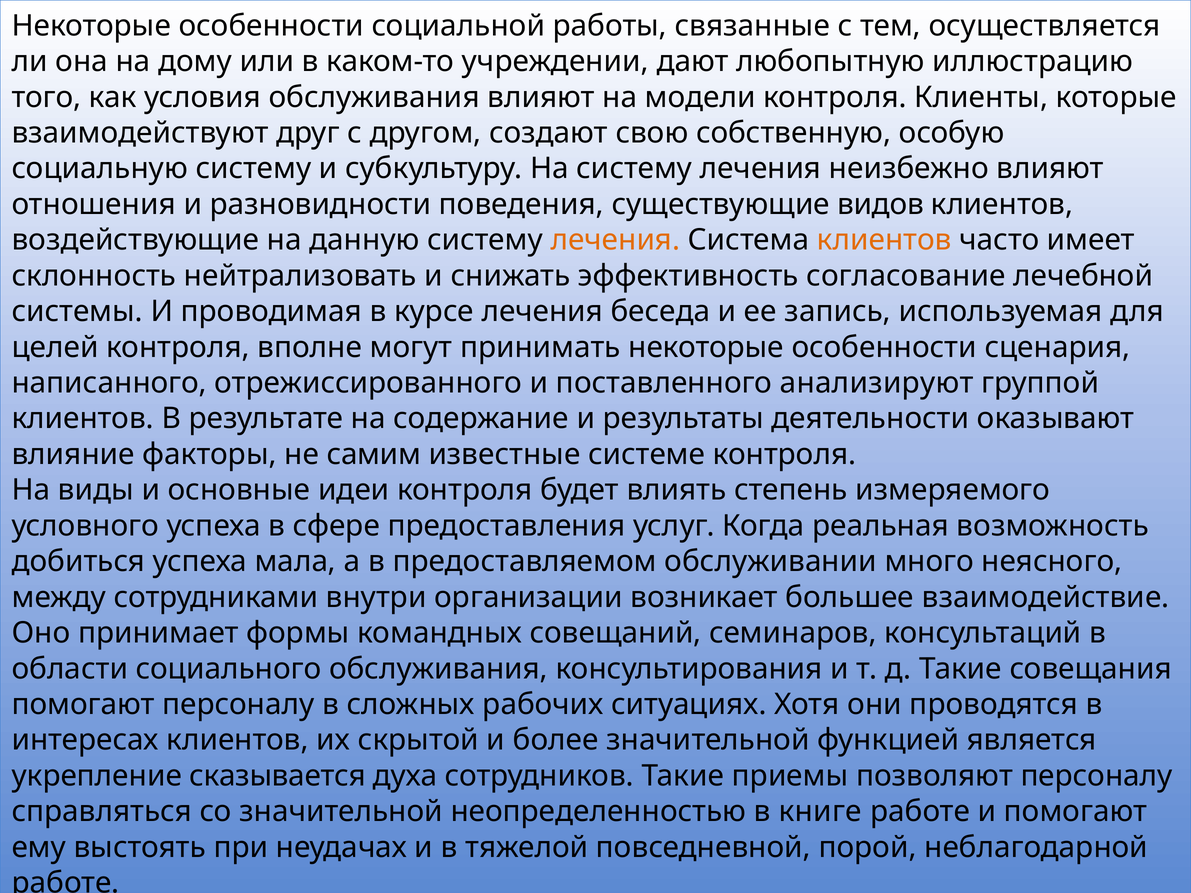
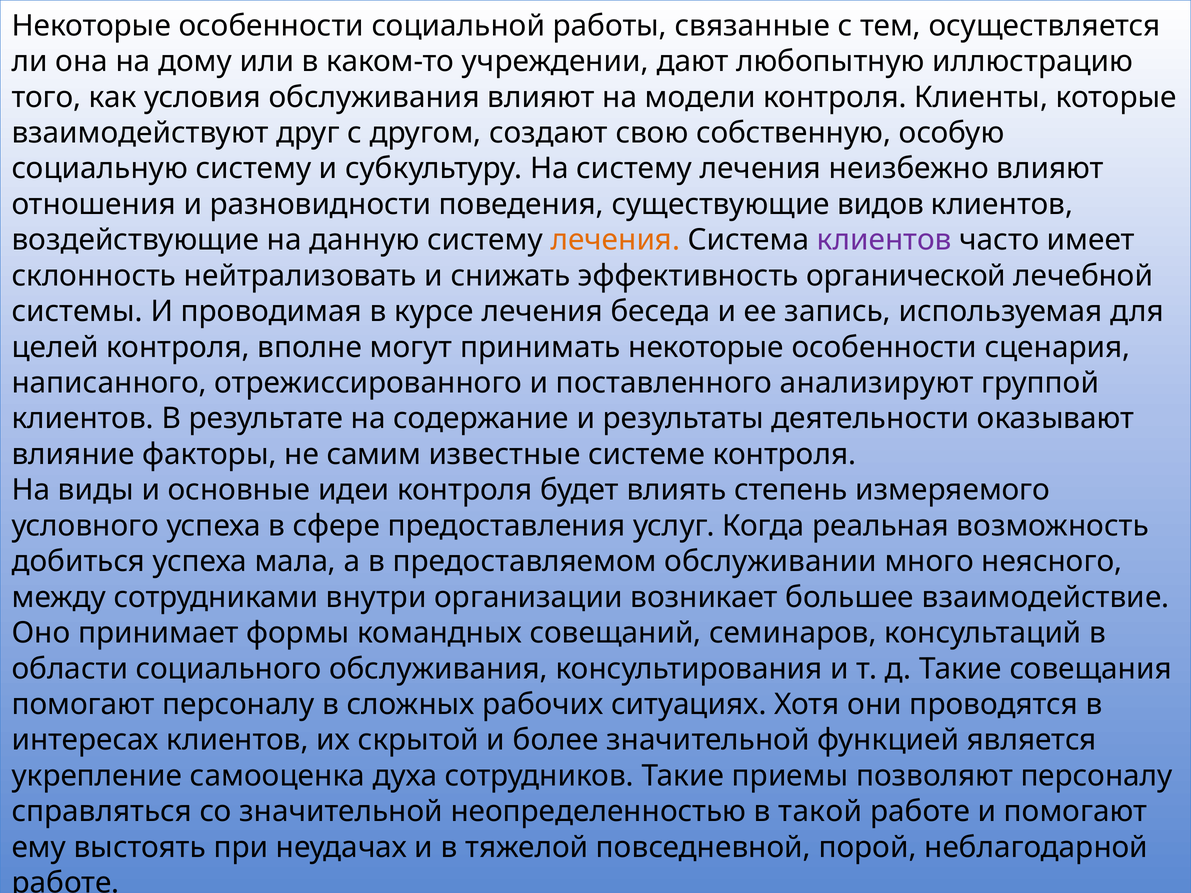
клиентов colour: orange -> purple (884, 240)
согласование: согласование -> органической (906, 276)
сказывается: сказывается -> самооценка (277, 776)
книге: книге -> такой (820, 812)
